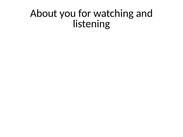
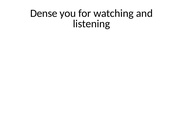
About: About -> Dense (44, 13)
